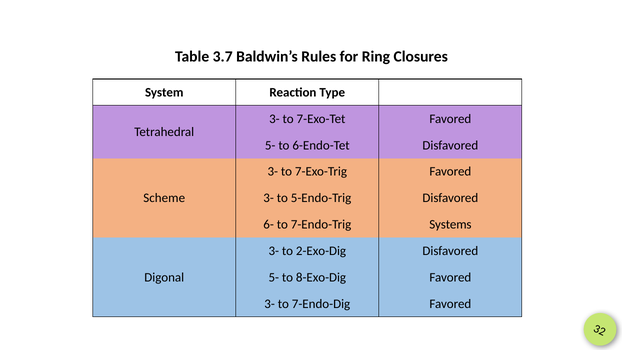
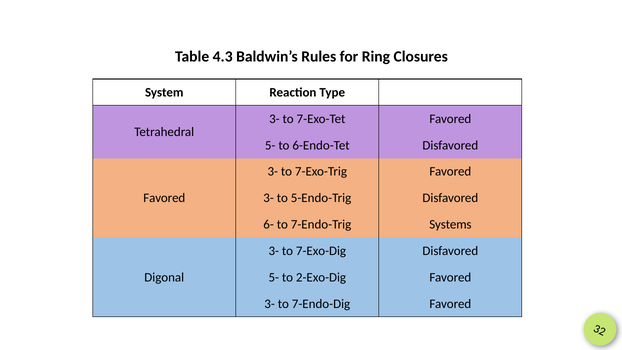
3.7: 3.7 -> 4.3 (223, 56)
Scheme: Scheme -> Favored (164, 198)
2-Exo-Dig: 2-Exo-Dig -> 7-Exo-Dig (321, 251)
8-Exo-Dig: 8-Exo-Dig -> 2-Exo-Dig (321, 277)
